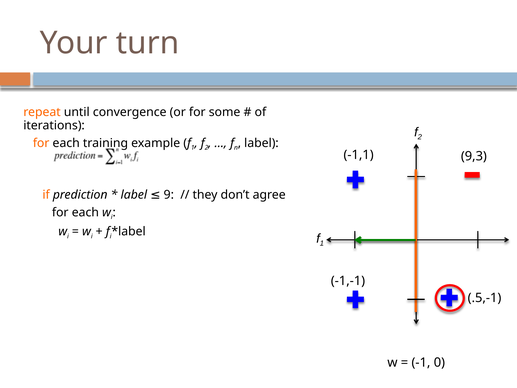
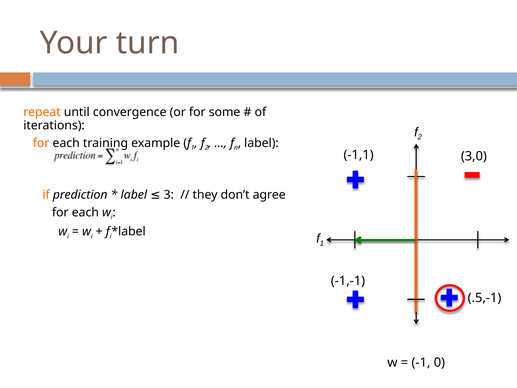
9,3: 9,3 -> 3,0 (474, 156)
9: 9 -> 3 (169, 195)
